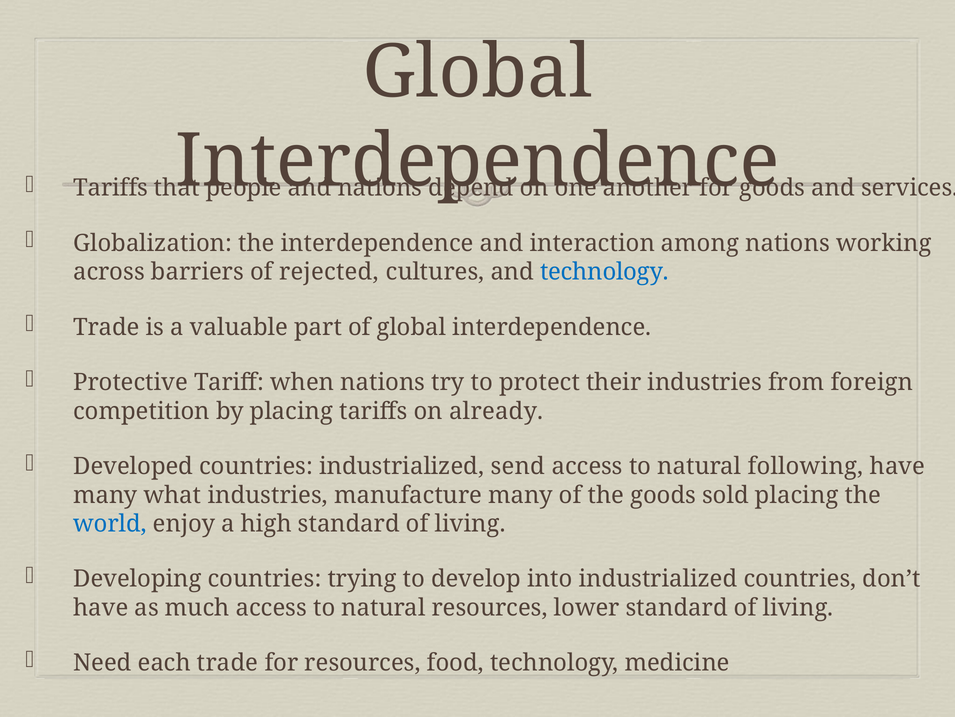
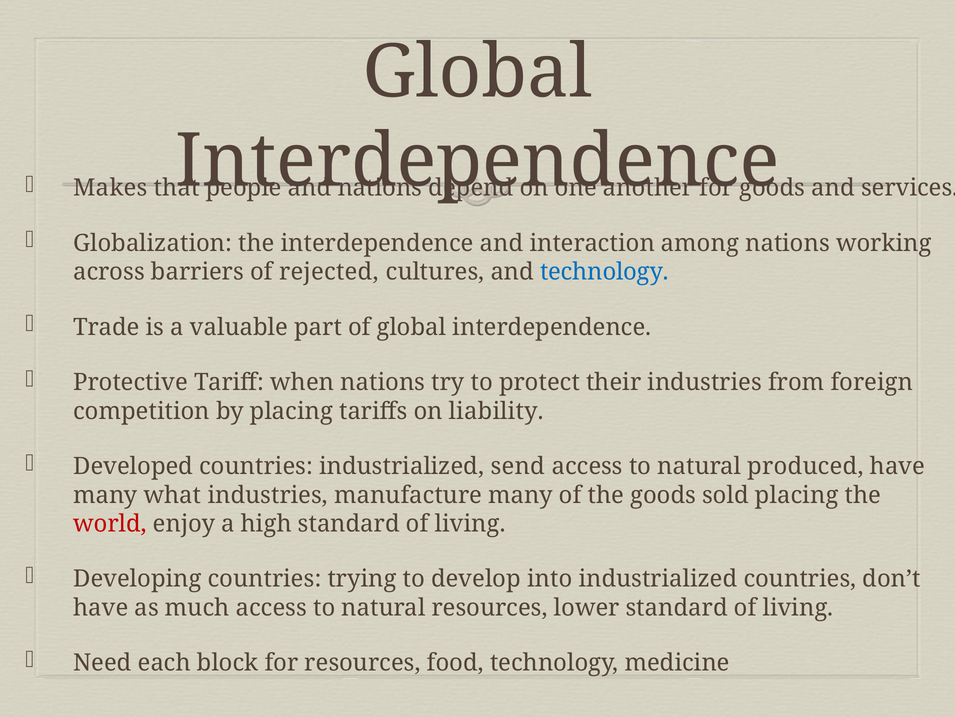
Tariffs: Tariffs -> Makes (110, 188)
already: already -> liability (496, 411)
following: following -> produced (805, 466)
world colour: blue -> red (110, 523)
each trade: trade -> block (228, 662)
